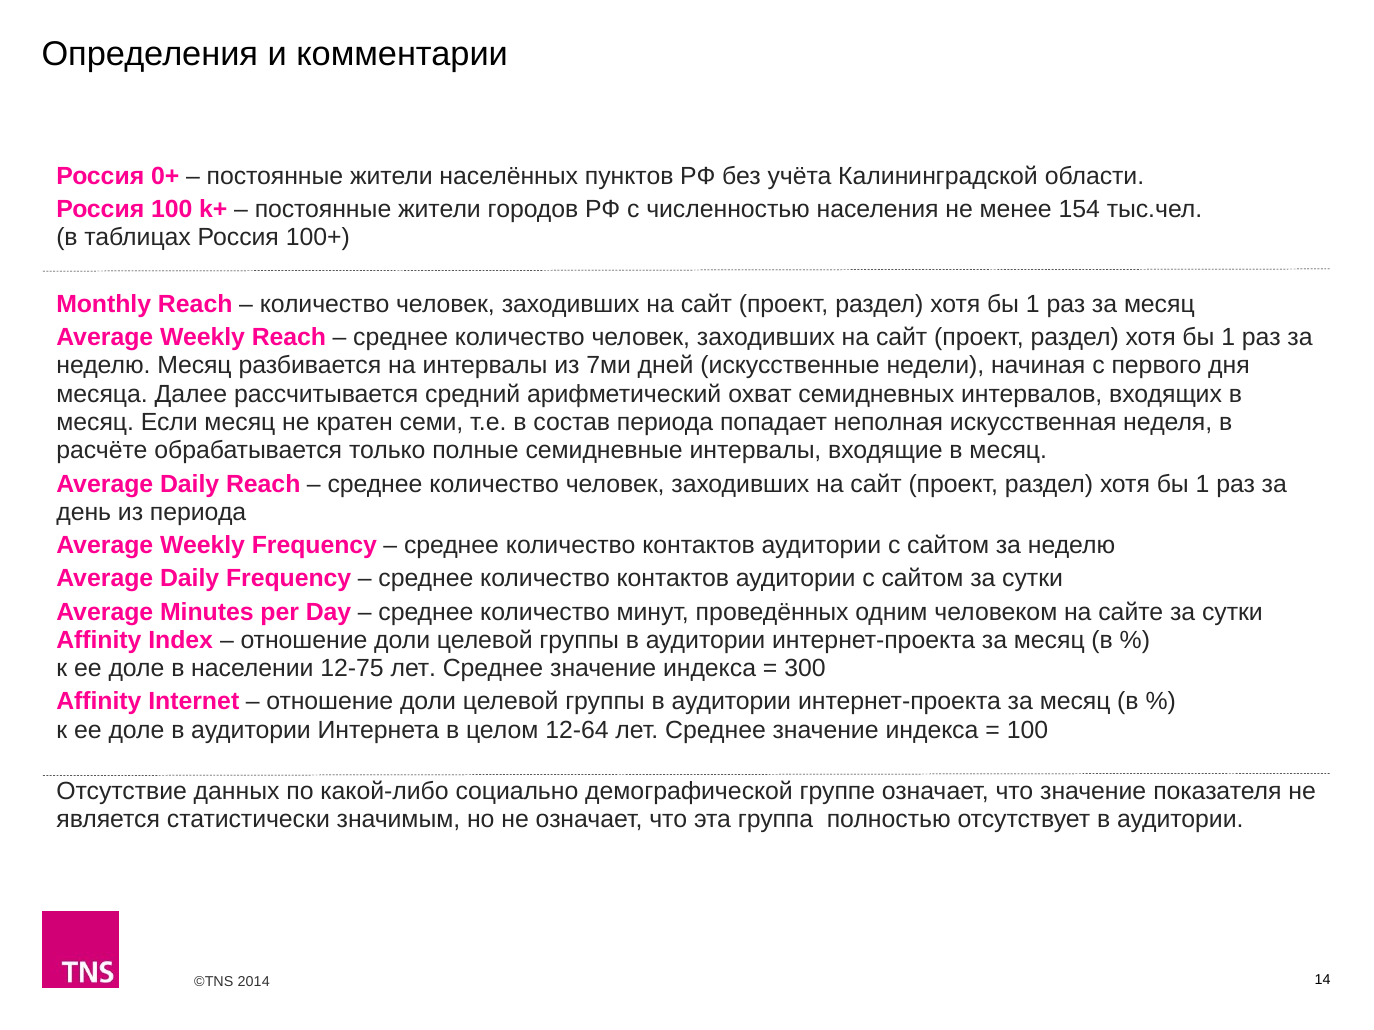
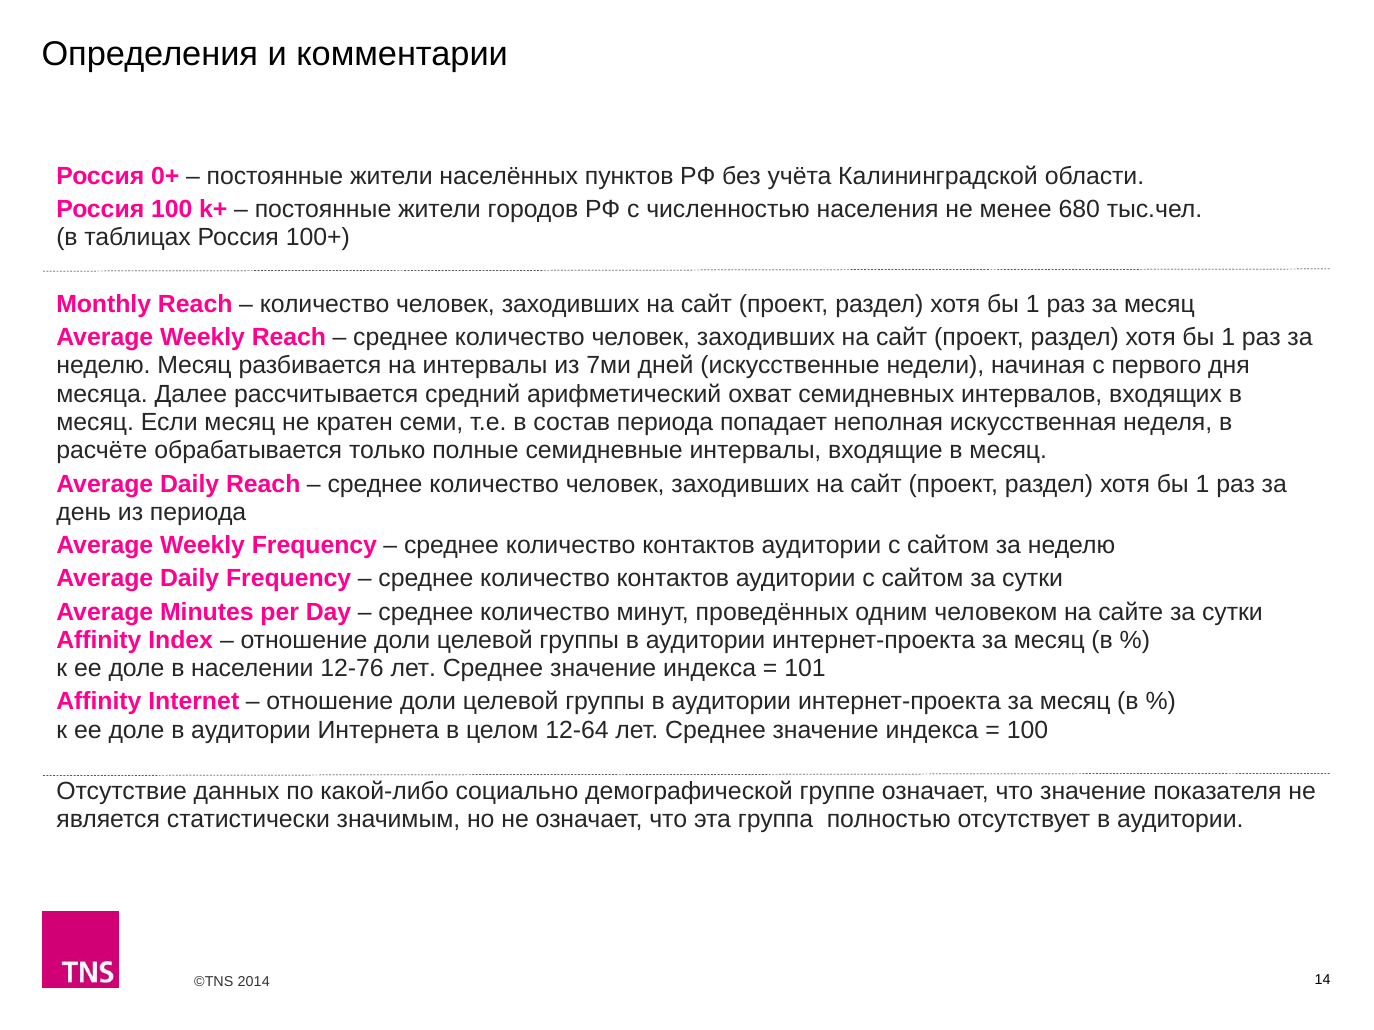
154: 154 -> 680 (1079, 210)
12-75: 12-75 -> 12-76 (352, 669)
300: 300 -> 101 (805, 669)
